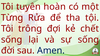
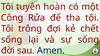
Từng: Từng -> Công (12, 18)
